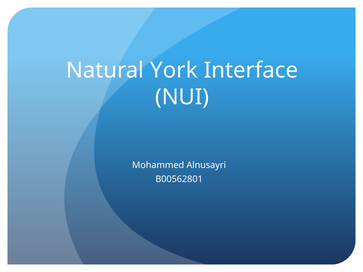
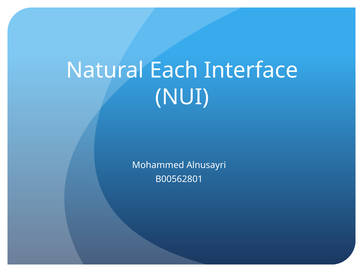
York: York -> Each (174, 70)
